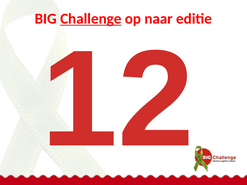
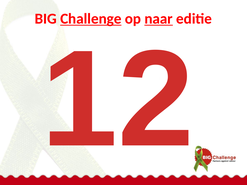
naar underline: none -> present (159, 19)
